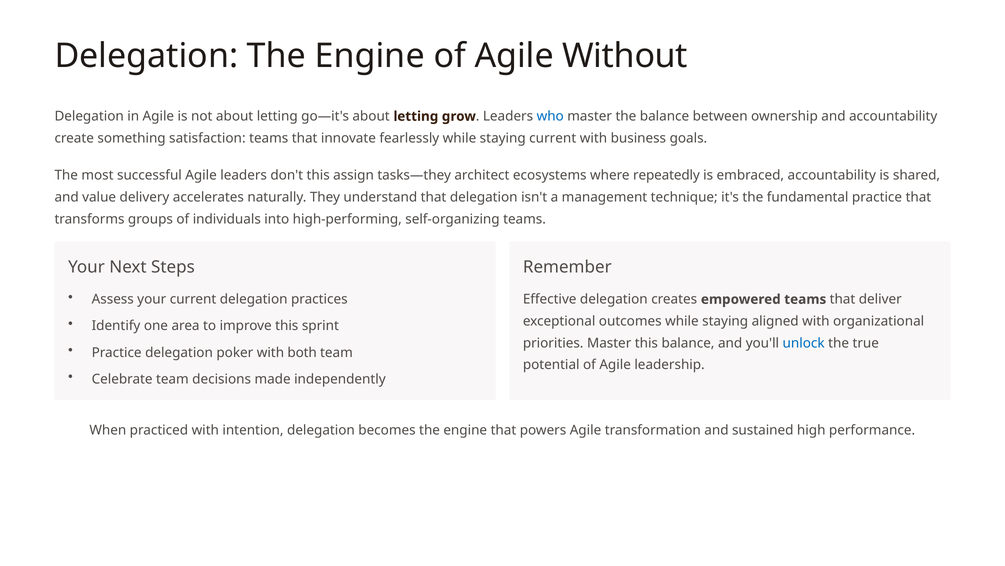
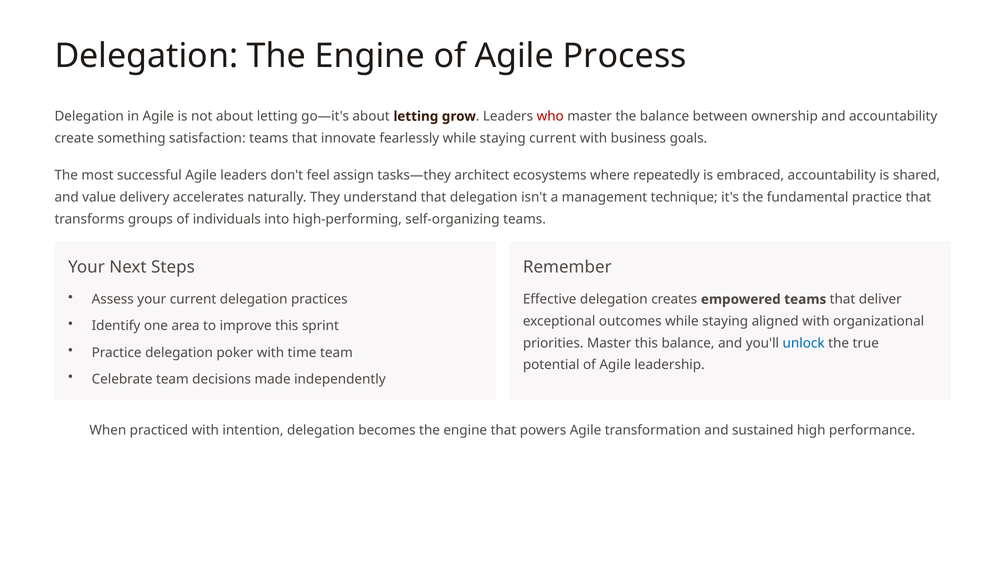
Without: Without -> Process (625, 56)
who colour: blue -> red (550, 116)
don't this: this -> feel (318, 175)
both: both -> time (302, 352)
